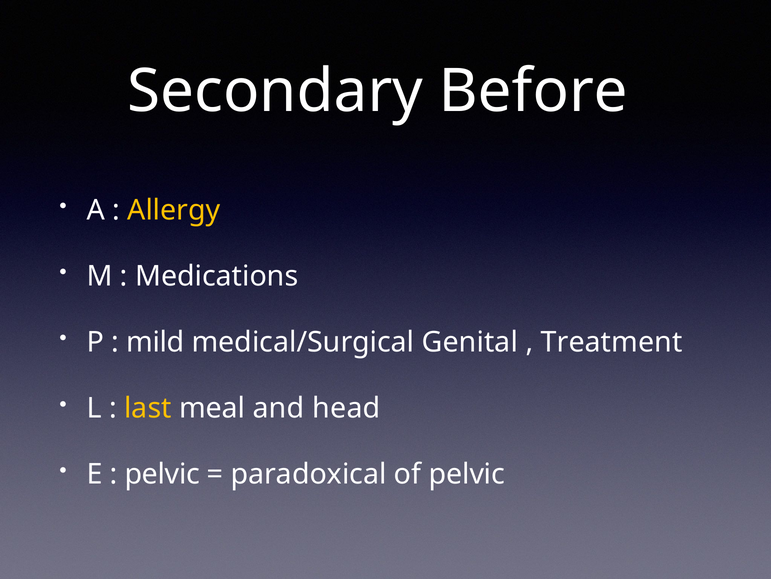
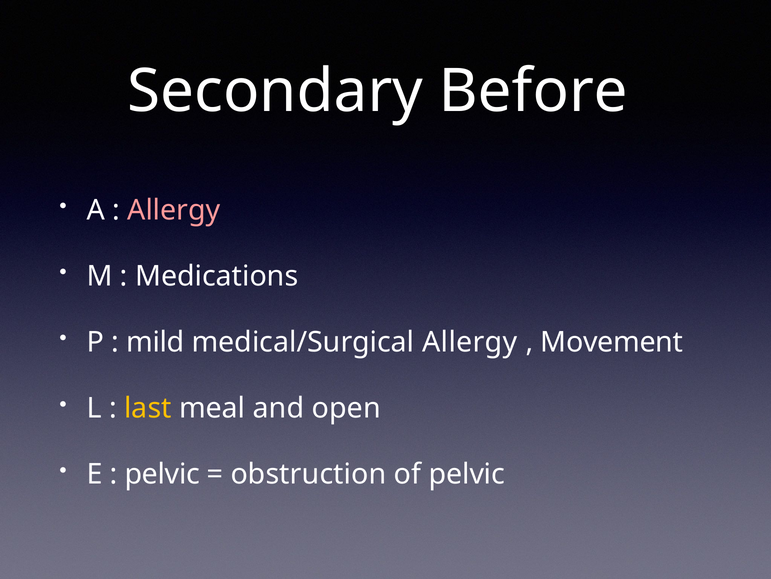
Allergy colour: yellow -> pink (174, 210)
medical/Surgical Genital: Genital -> Allergy (470, 342)
Treatment: Treatment -> Movement (612, 342)
head: head -> open (346, 408)
paradoxical: paradoxical -> obstruction (308, 474)
